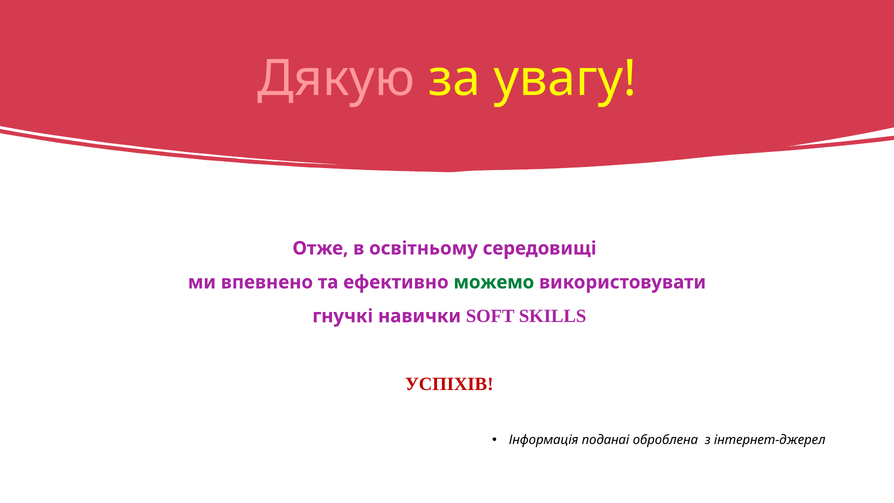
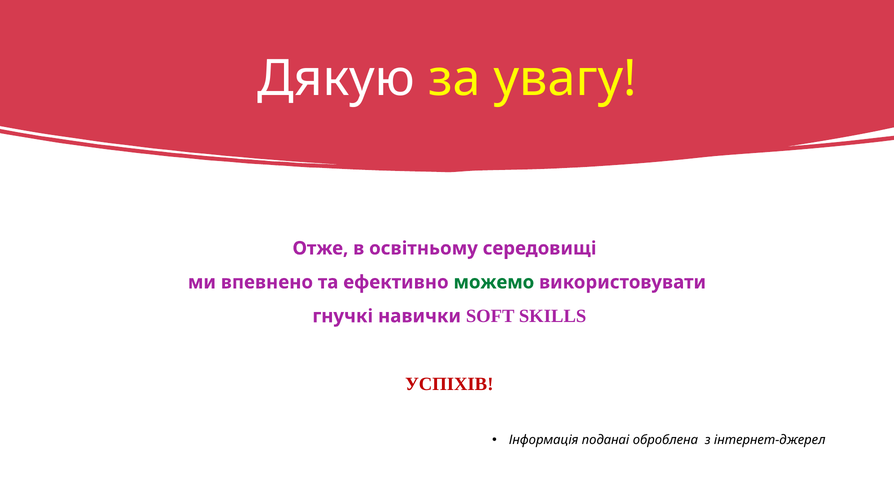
Дякую colour: pink -> white (336, 79)
